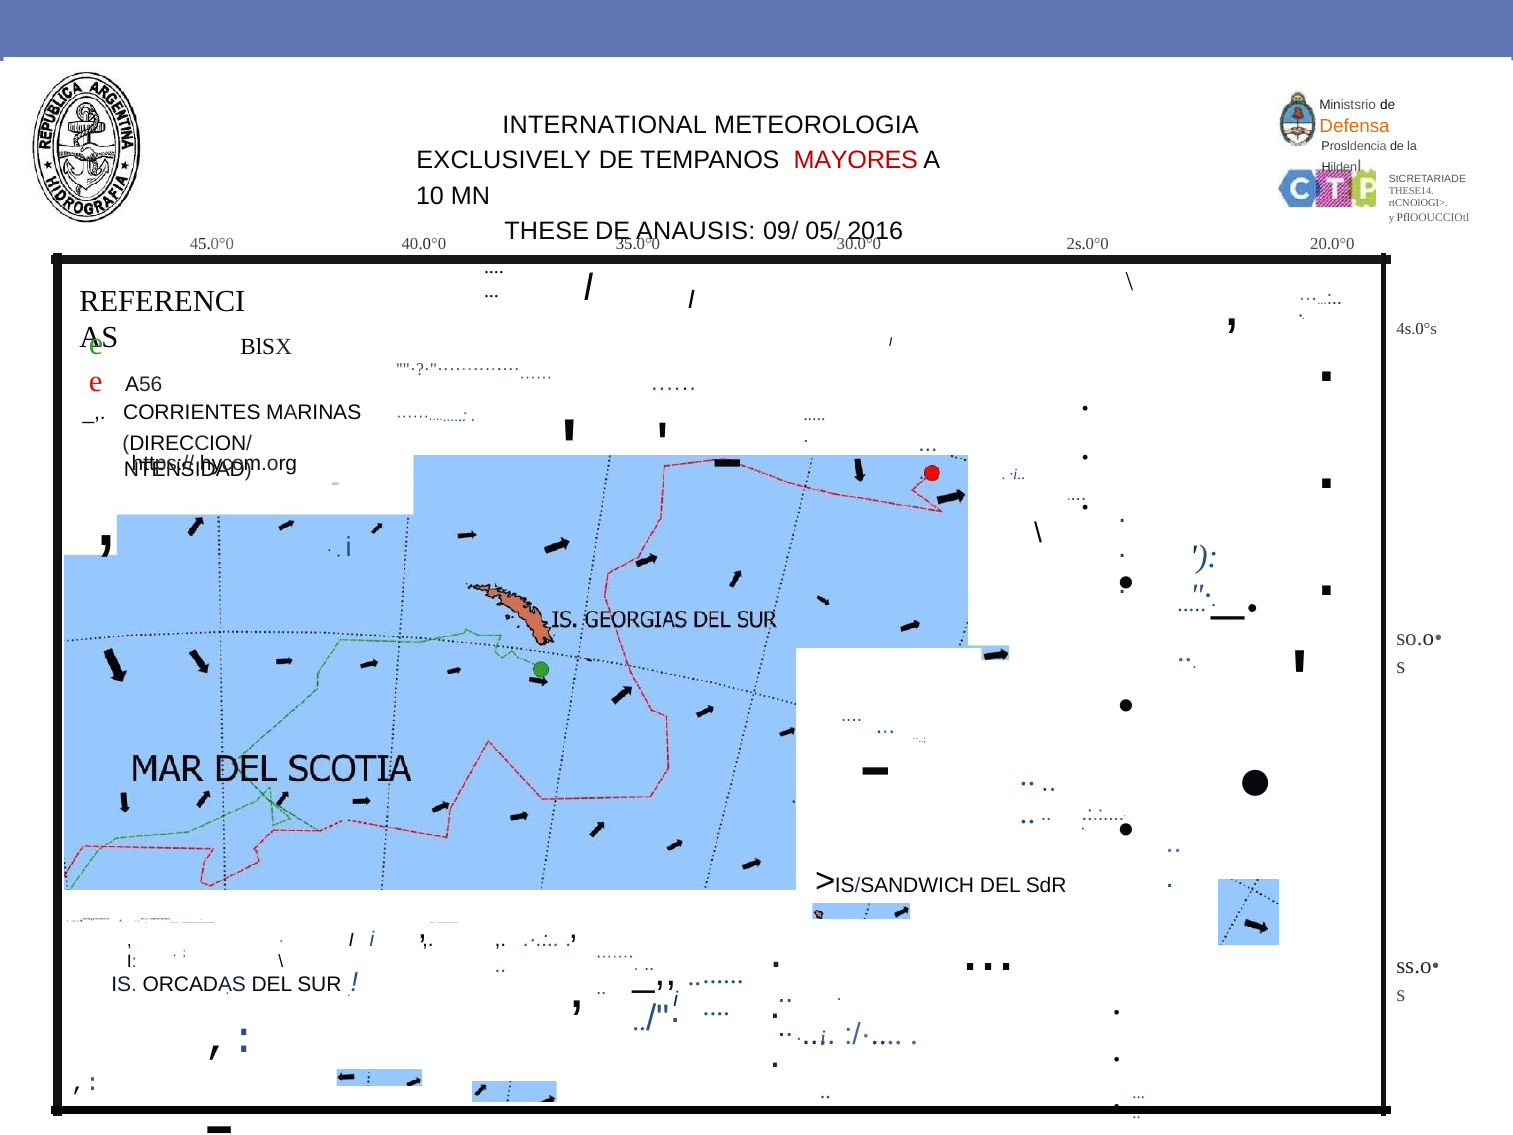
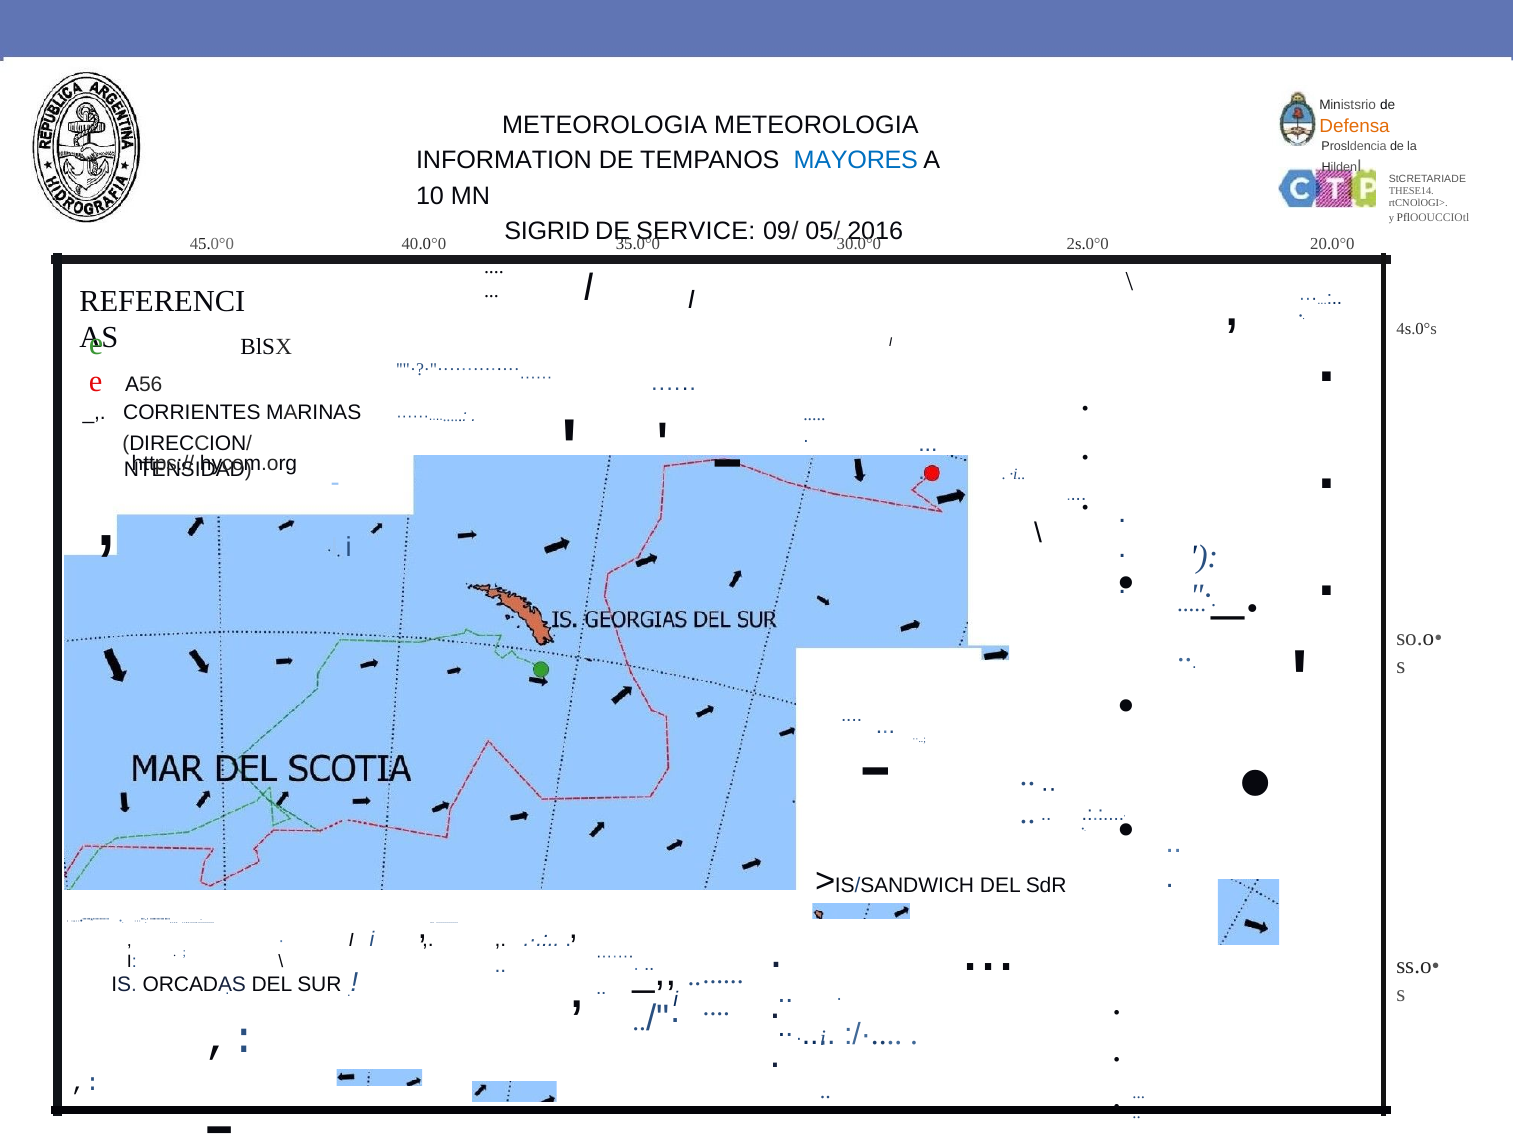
INTERNATIONAL: INTERNATIONAL -> METEOROLOGIA (605, 125)
EXCLUSIVELY: EXCLUSIVELY -> INFORMATION (504, 161)
MAYORES colour: red -> blue (856, 161)
THESE: THESE -> SIGRID (547, 232)
ANAUSIS: ANAUSIS -> SERVICE (696, 232)
